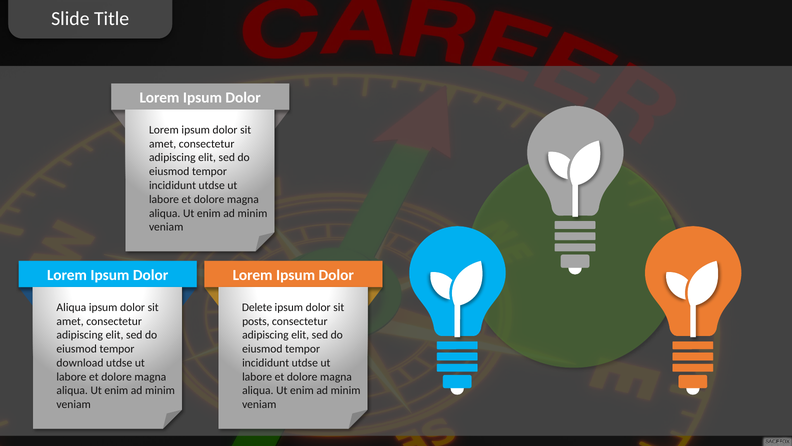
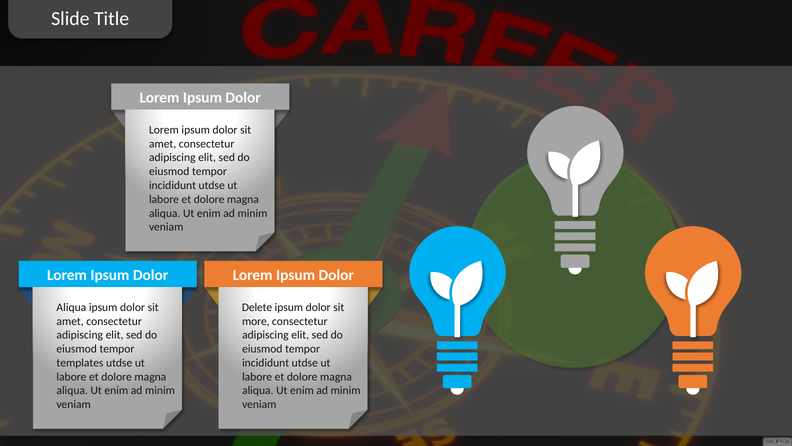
posts: posts -> more (256, 321)
download: download -> templates (80, 362)
